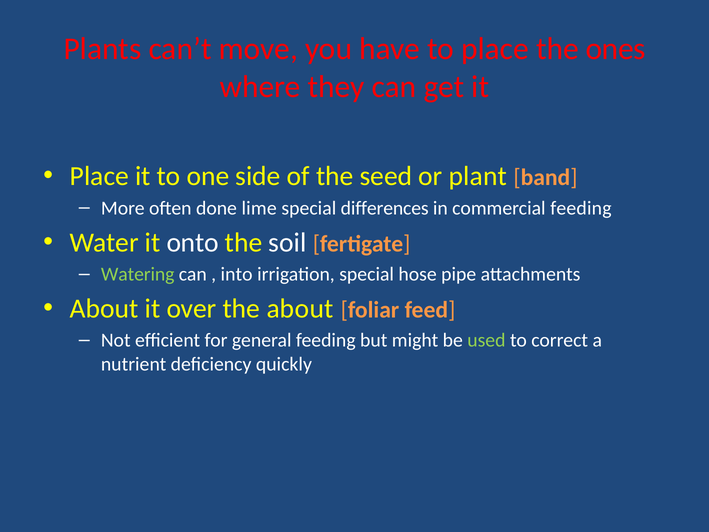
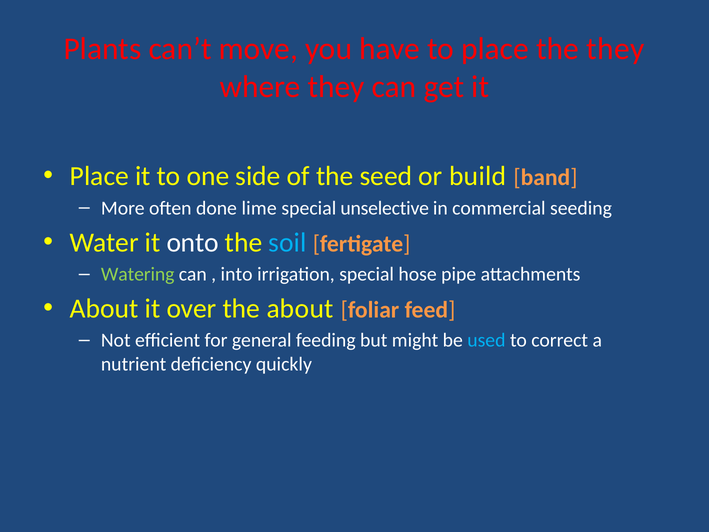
the ones: ones -> they (615, 49)
plant: plant -> build (478, 176)
differences: differences -> unselective (385, 208)
commercial feeding: feeding -> seeding (581, 208)
soil colour: white -> light blue (287, 242)
used colour: light green -> light blue (486, 340)
